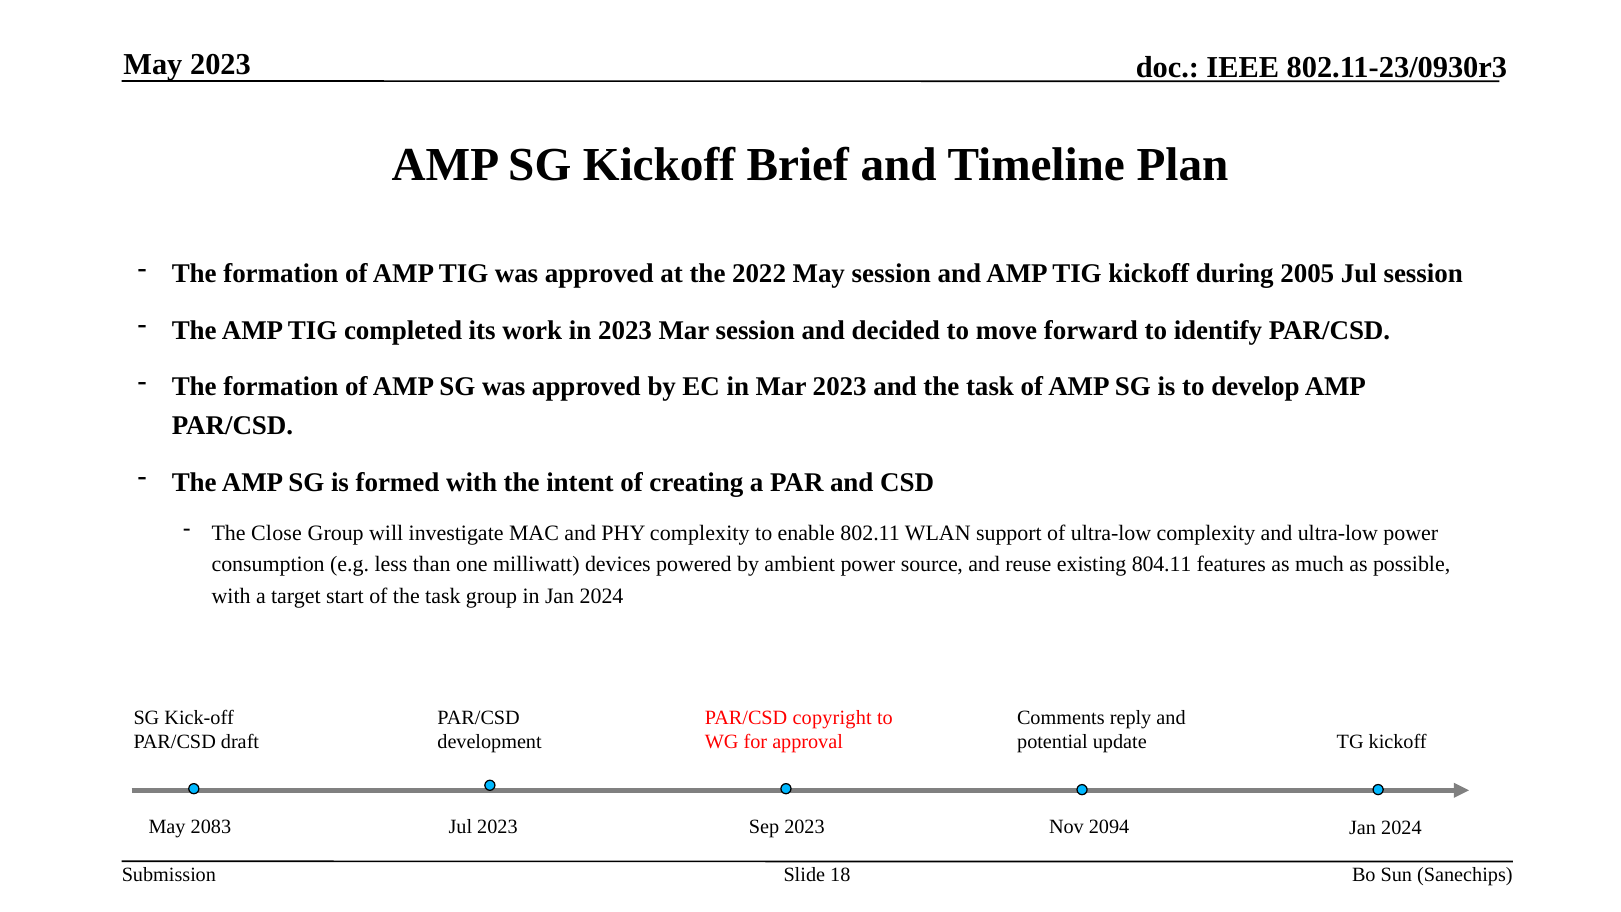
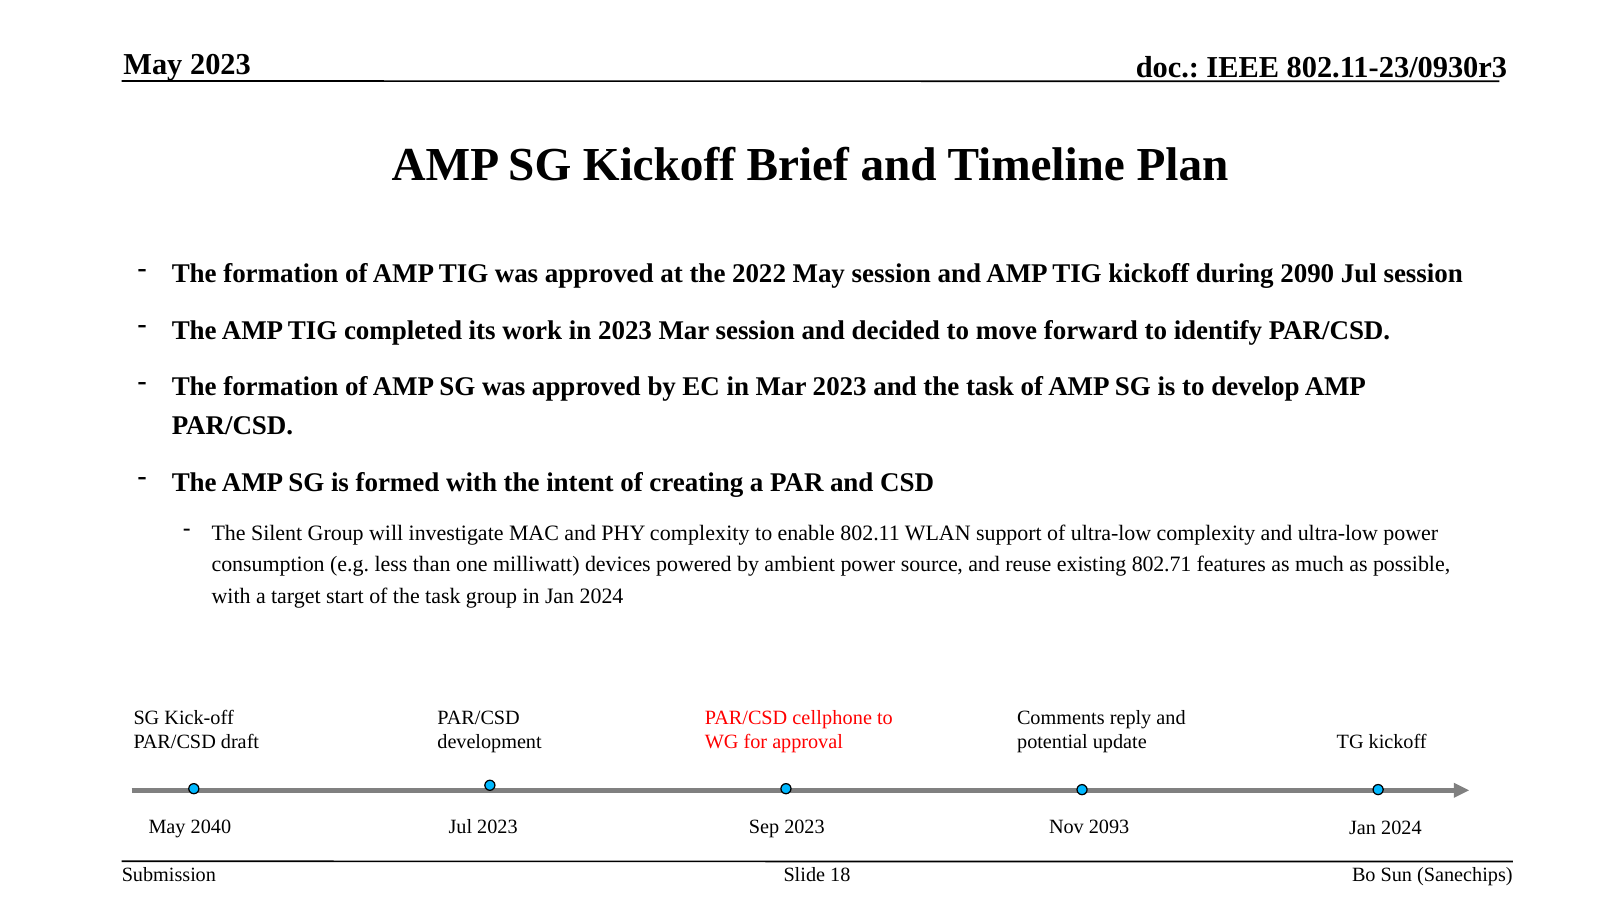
2005: 2005 -> 2090 (1307, 274)
Close: Close -> Silent (277, 533)
804.11: 804.11 -> 802.71 (1162, 564)
copyright: copyright -> cellphone (832, 718)
2083: 2083 -> 2040 (211, 827)
2094: 2094 -> 2093 (1109, 827)
